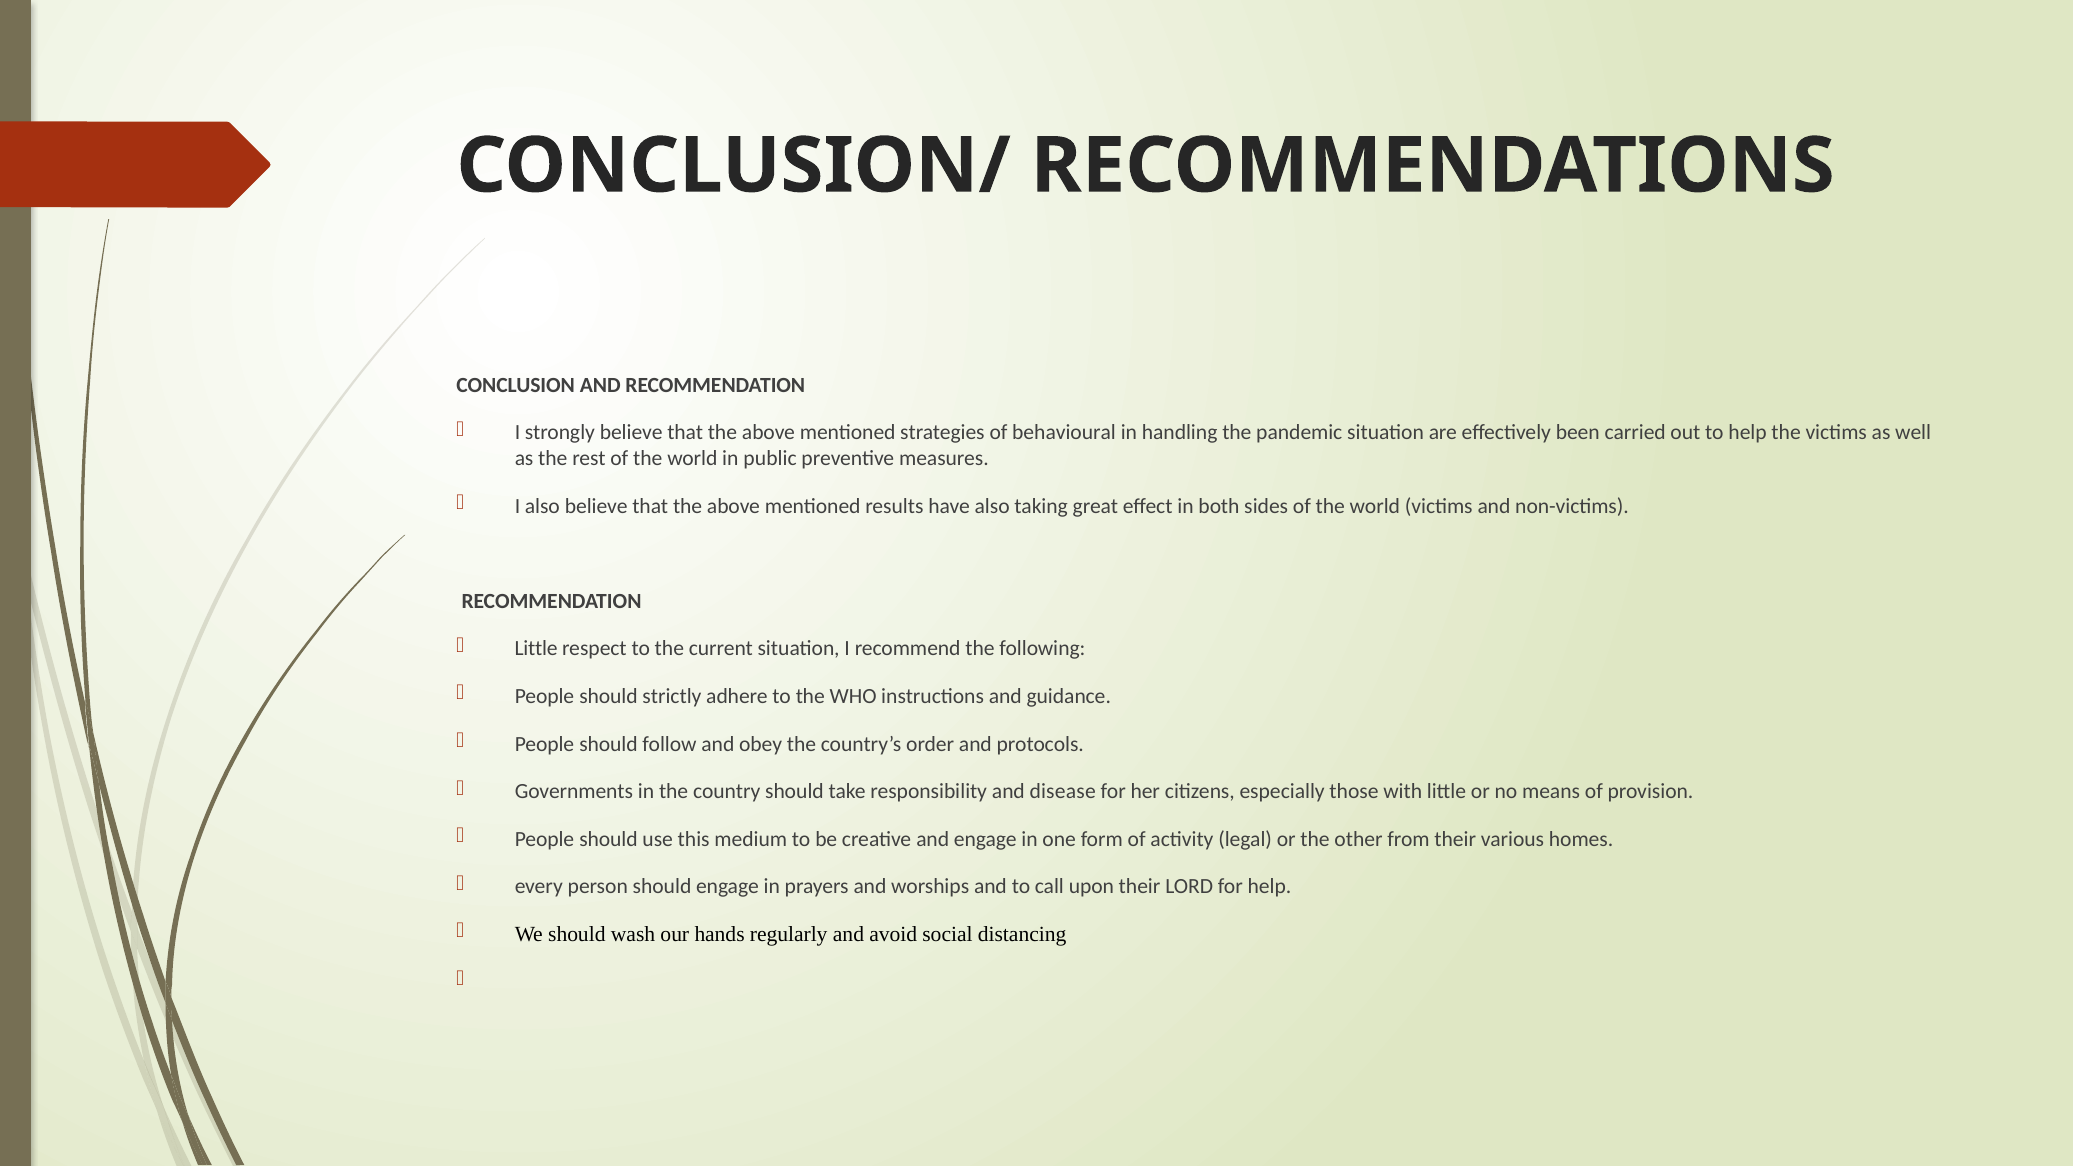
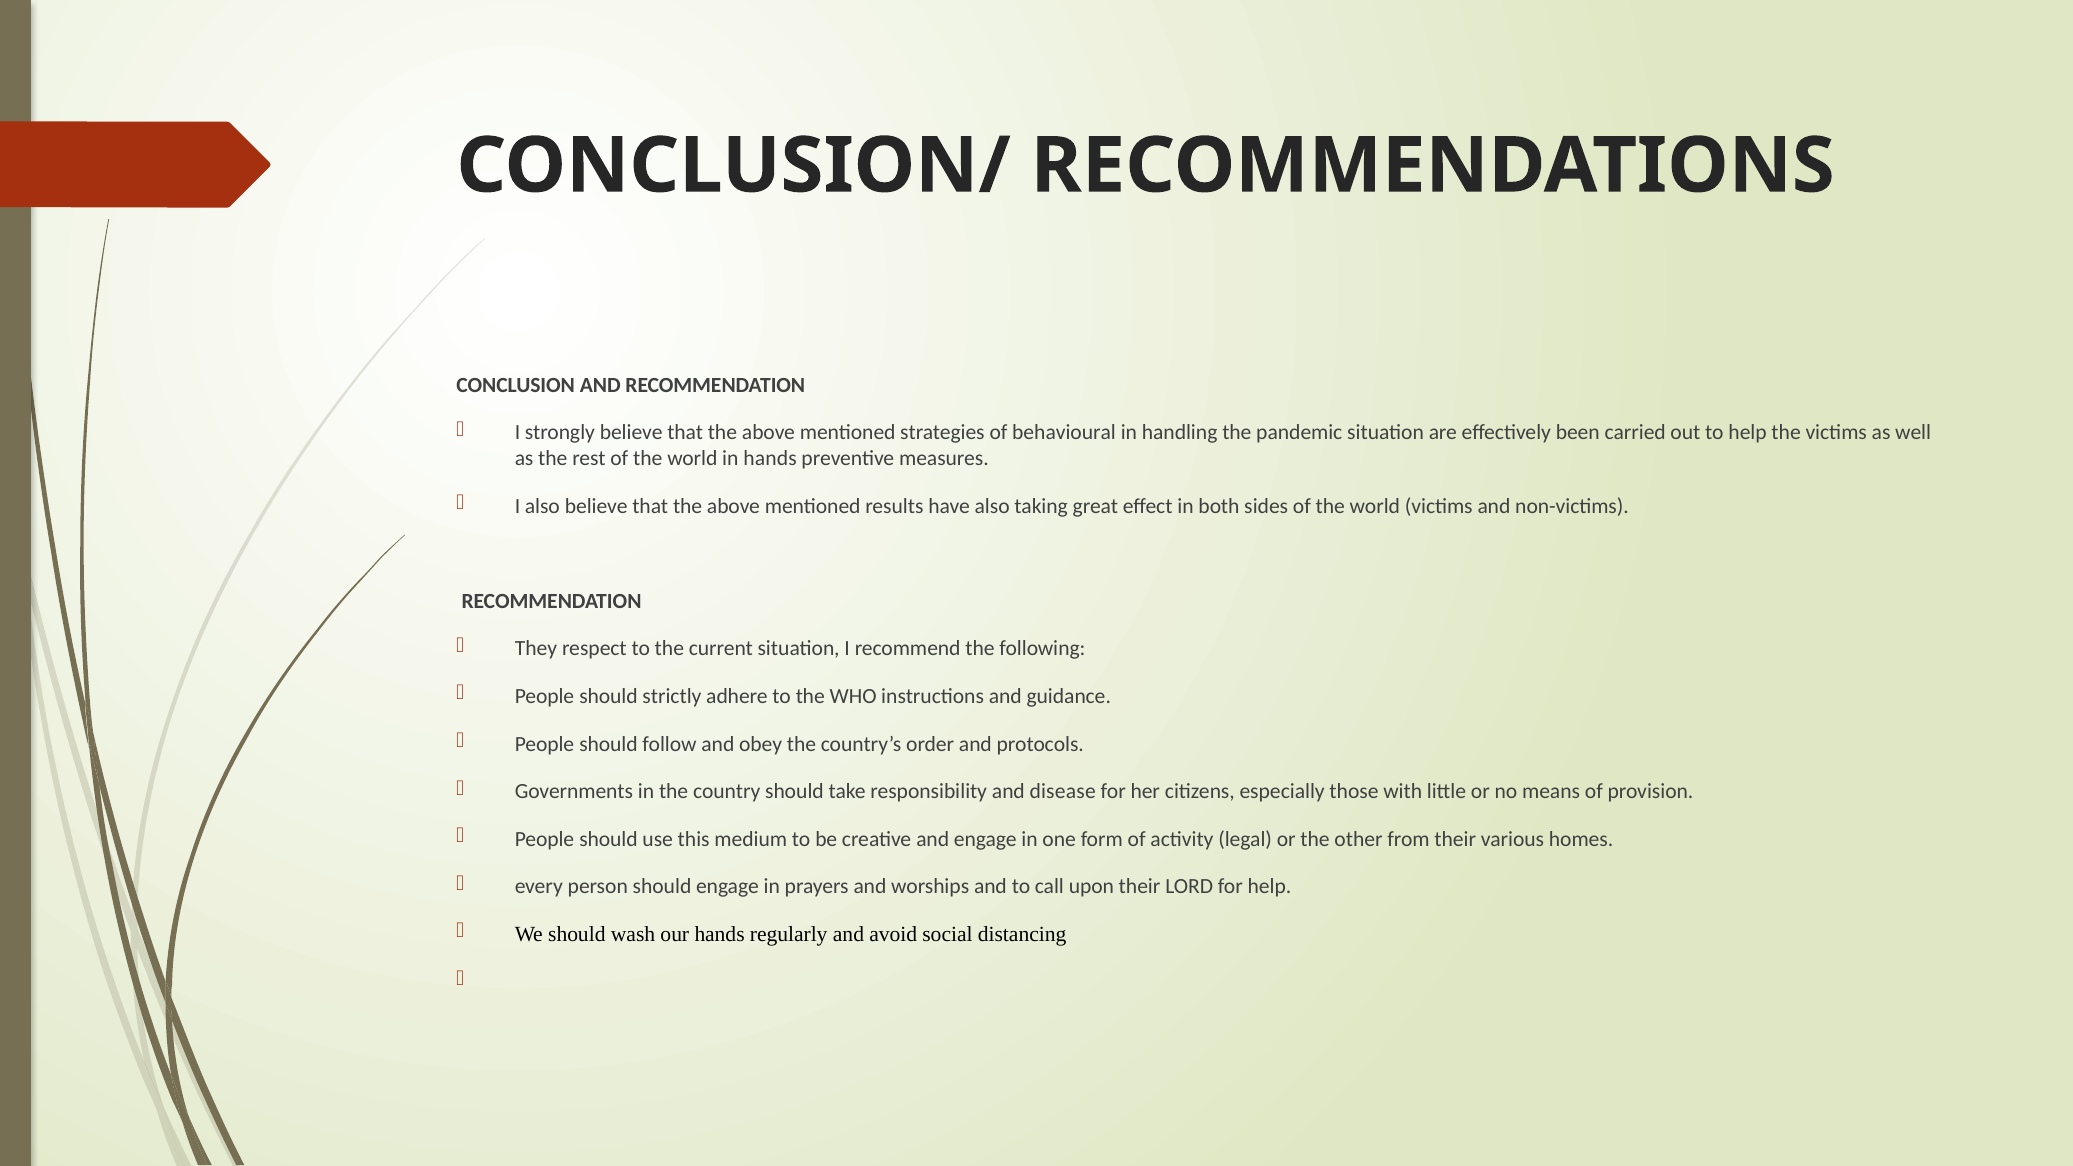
in public: public -> hands (770, 459)
Little: Little -> They (536, 649)
